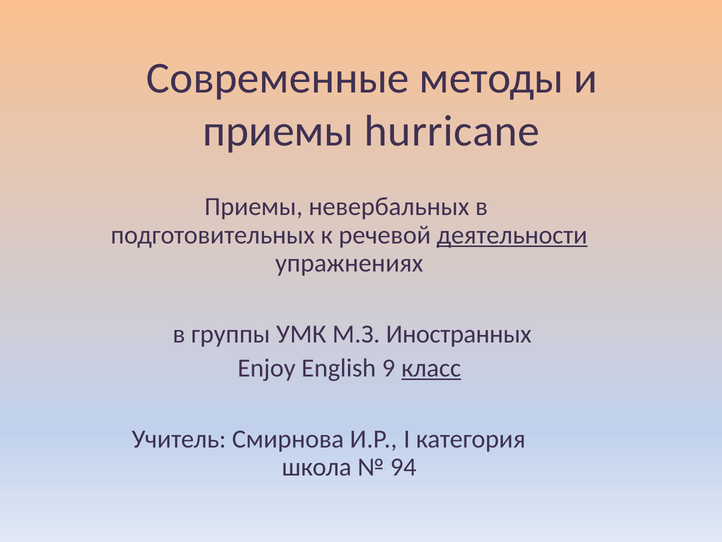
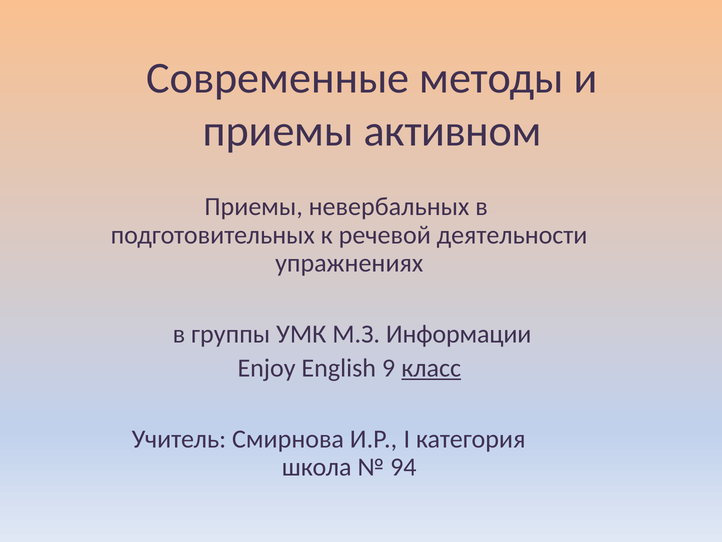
hurricane: hurricane -> активном (453, 131)
деятельности underline: present -> none (512, 235)
Иностранных: Иностранных -> Информации (459, 334)
